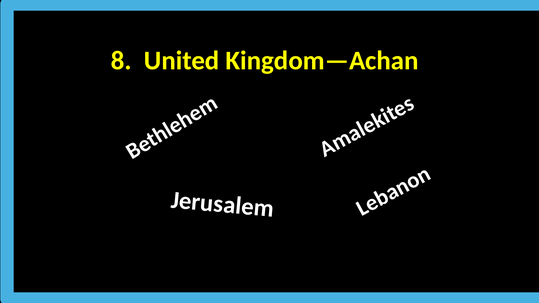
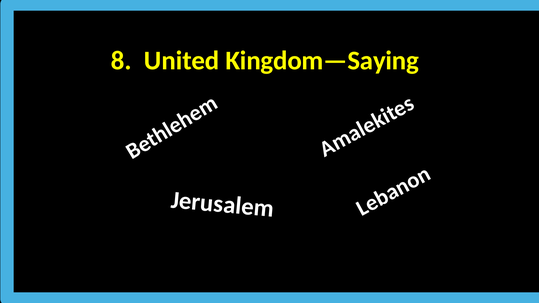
Kingdom—Achan: Kingdom—Achan -> Kingdom—Saying (322, 61)
